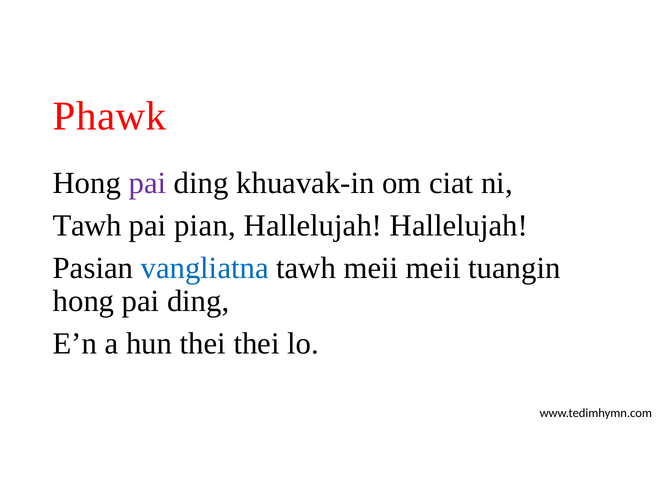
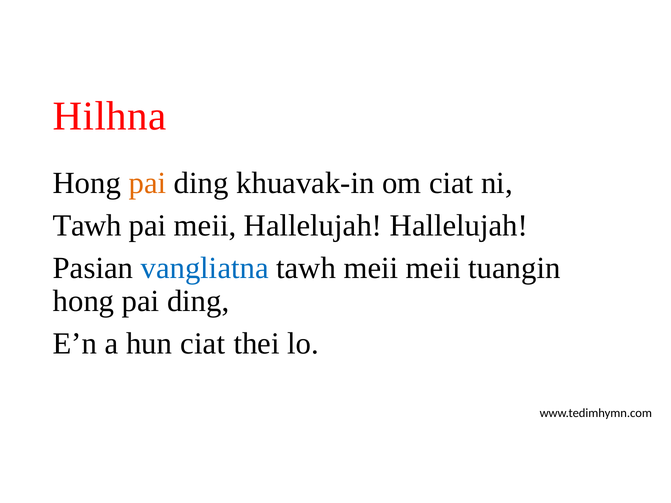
Phawk: Phawk -> Hilhna (110, 117)
pai colour: purple -> orange (148, 183)
pai pian: pian -> meii (205, 226)
hun thei: thei -> ciat (203, 344)
